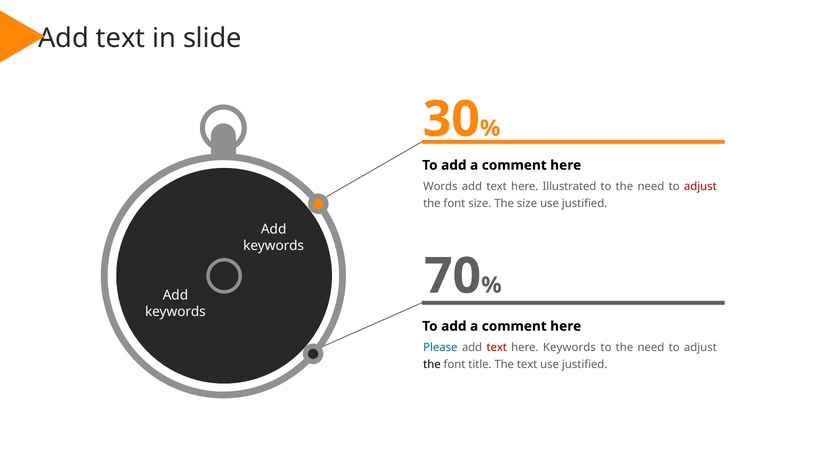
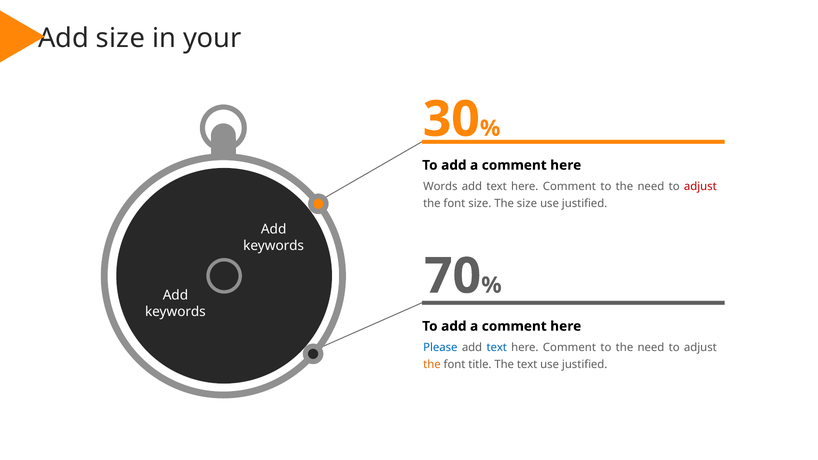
text: text -> size (120, 38)
slide: slide -> your (212, 38)
Illustrated: Illustrated -> Comment (569, 187)
text colour: red -> blue (497, 348)
Keywords: Keywords -> Comment (569, 348)
the colour: black -> orange (432, 365)
